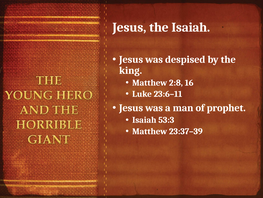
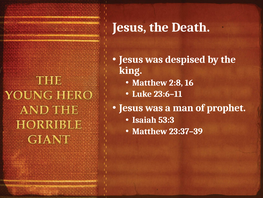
the Isaiah: Isaiah -> Death (191, 27)
